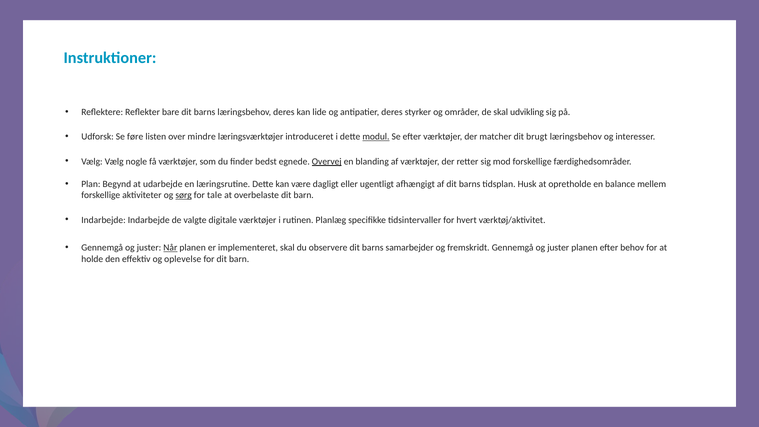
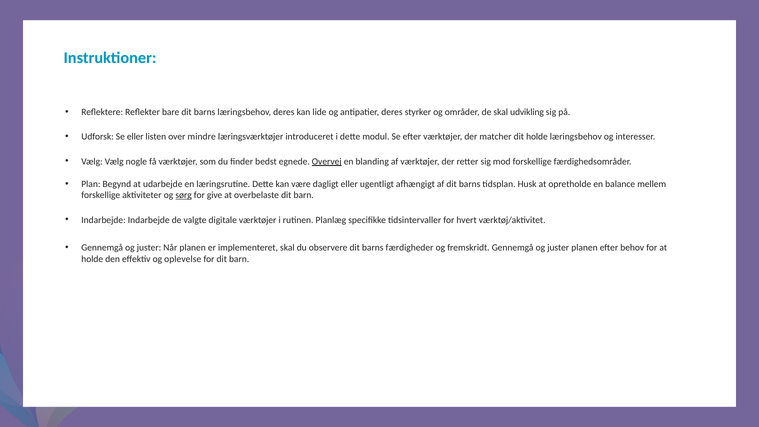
Se føre: føre -> eller (135, 137)
modul underline: present -> none (376, 137)
dit brugt: brugt -> holde (537, 137)
tale: tale -> give (215, 195)
Når underline: present -> none (170, 248)
samarbejder: samarbejder -> færdigheder (410, 248)
